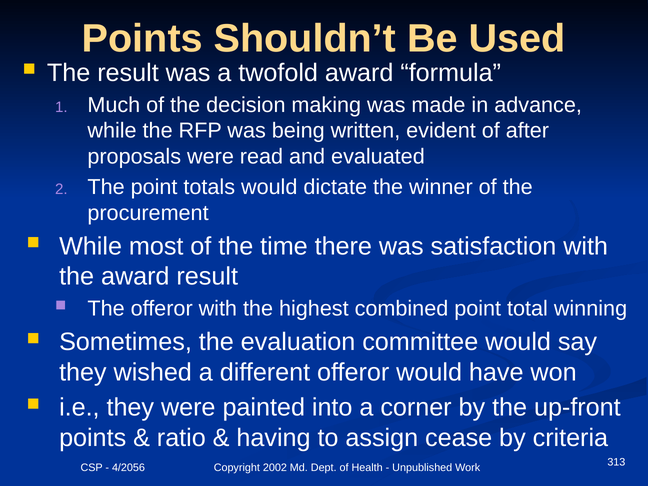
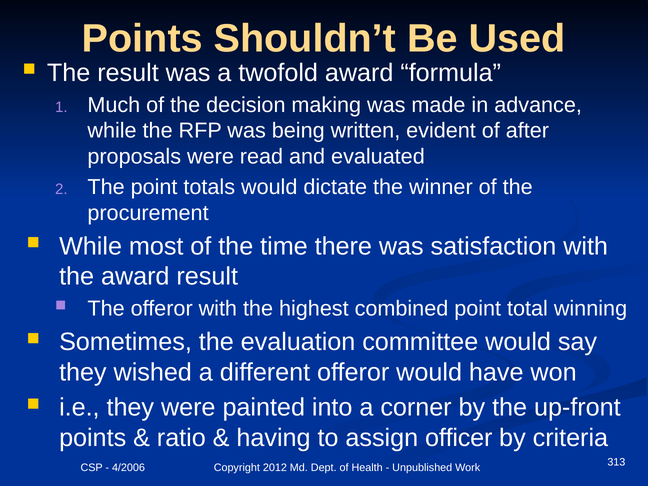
cease: cease -> officer (459, 438)
4/2056: 4/2056 -> 4/2006 (128, 468)
2002: 2002 -> 2012 (275, 468)
